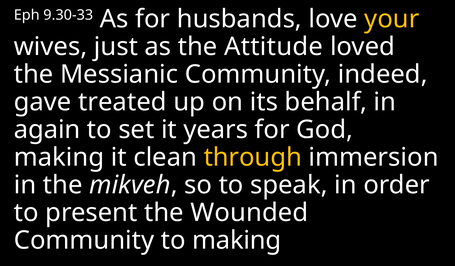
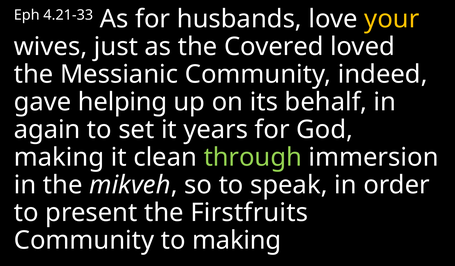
9.30-33: 9.30-33 -> 4.21-33 (68, 15)
Attitude: Attitude -> Covered (274, 47)
treated: treated -> helping (123, 102)
through colour: yellow -> light green (253, 158)
Wounded: Wounded -> Firstfruits (249, 213)
